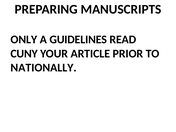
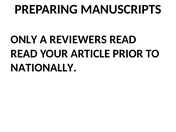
GUIDELINES: GUIDELINES -> REVIEWERS (78, 40)
CUNY: CUNY -> READ (24, 54)
